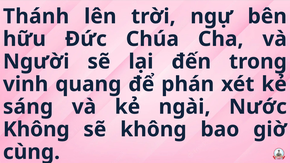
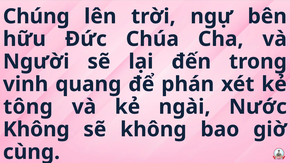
Thánh: Thánh -> Chúng (36, 16)
sáng: sáng -> tông (28, 107)
